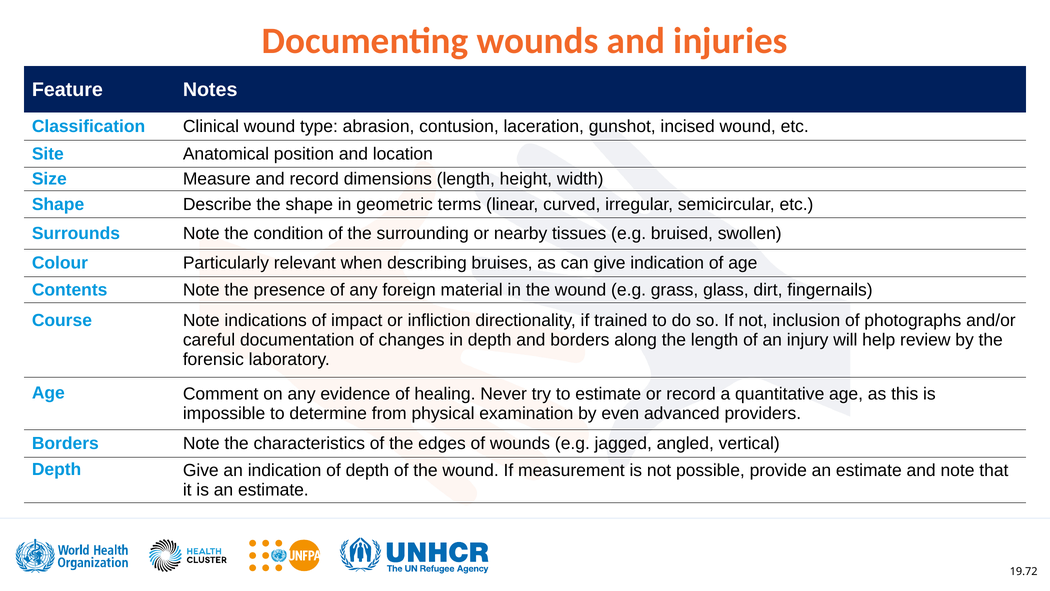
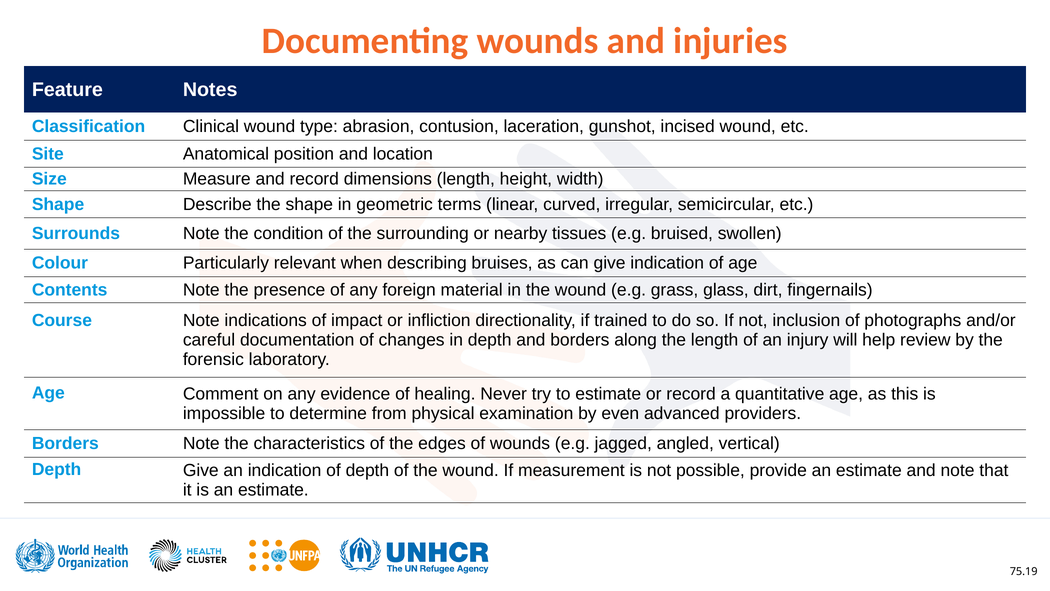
19.72: 19.72 -> 75.19 (1024, 571)
